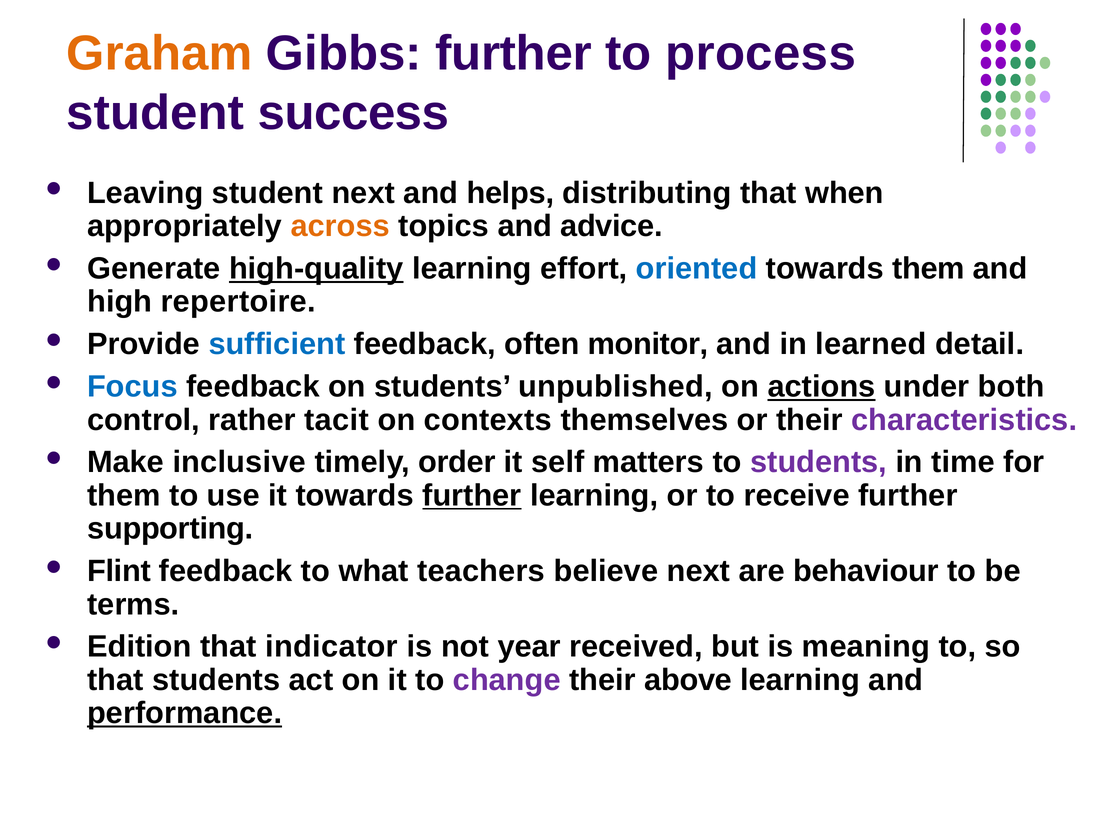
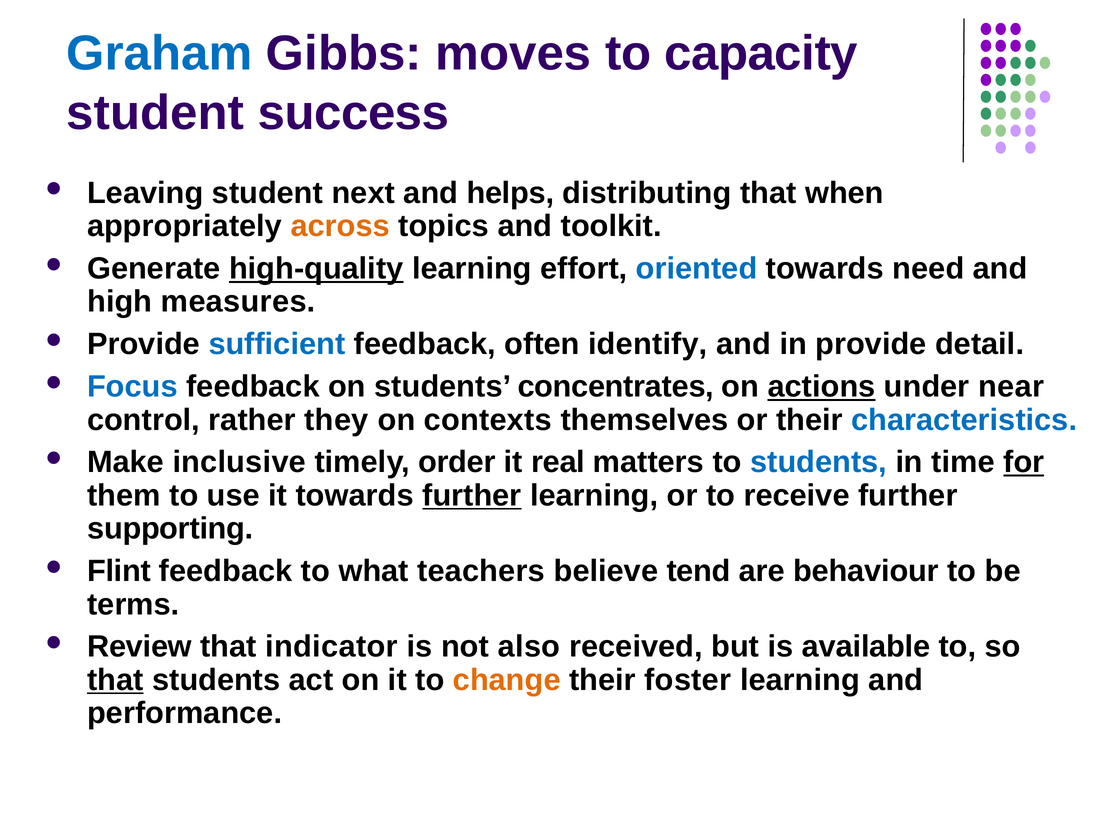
Graham colour: orange -> blue (159, 54)
Gibbs further: further -> moves (513, 54)
process: process -> capacity (761, 54)
advice: advice -> toolkit (611, 226)
towards them: them -> need (928, 269)
repertoire: repertoire -> measures (238, 302)
monitor: monitor -> identify (648, 344)
in learned: learned -> provide (871, 344)
unpublished: unpublished -> concentrates (616, 387)
both: both -> near (1011, 387)
tacit: tacit -> they (337, 420)
characteristics colour: purple -> blue (964, 420)
self: self -> real (558, 462)
students colour: purple -> blue (819, 462)
for underline: none -> present (1024, 462)
believe next: next -> tend (699, 571)
Edition: Edition -> Review (139, 647)
year: year -> also (529, 647)
meaning: meaning -> available (866, 647)
that underline: none -> present (115, 680)
change colour: purple -> orange (507, 680)
above: above -> foster (688, 680)
performance underline: present -> none (185, 713)
